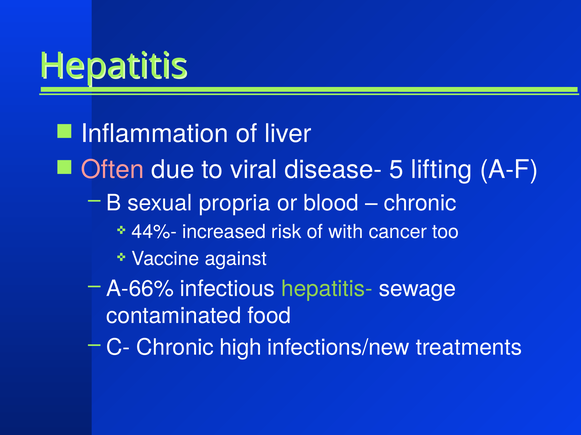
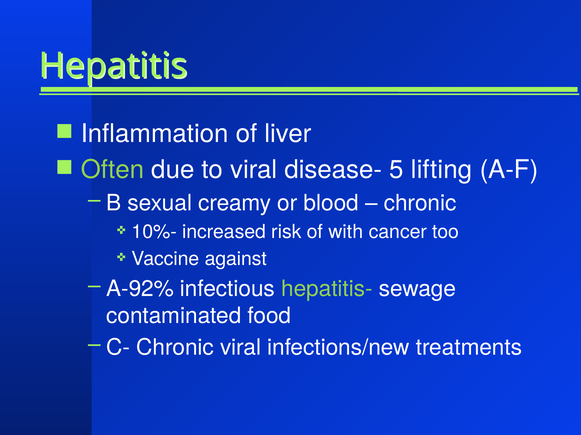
Often colour: pink -> light green (112, 170)
propria: propria -> creamy (235, 203)
44%-: 44%- -> 10%- (154, 232)
A-66%: A-66% -> A-92% (140, 289)
Chronic high: high -> viral (241, 348)
